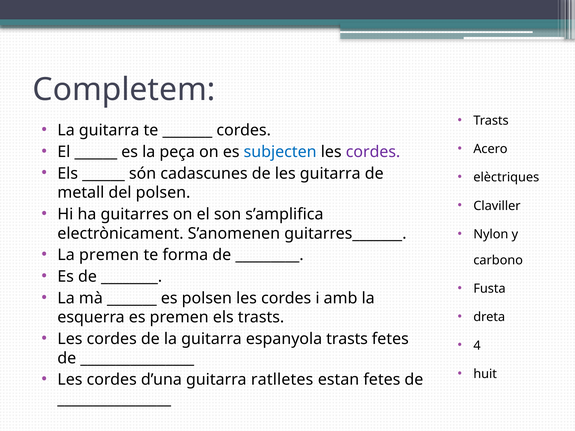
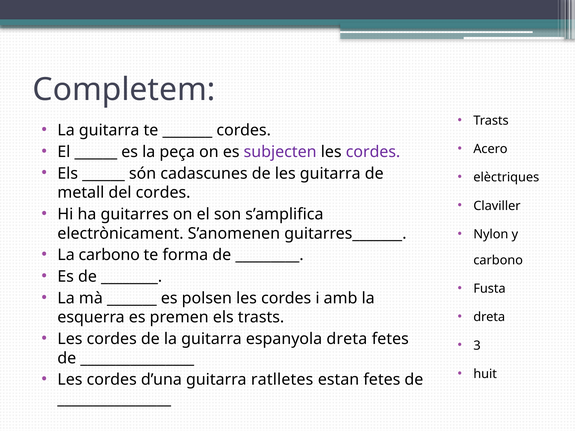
subjecten colour: blue -> purple (280, 152)
del polsen: polsen -> cordes (163, 193)
La premen: premen -> carbono (109, 255)
espanyola trasts: trasts -> dreta (347, 339)
4: 4 -> 3 (477, 346)
